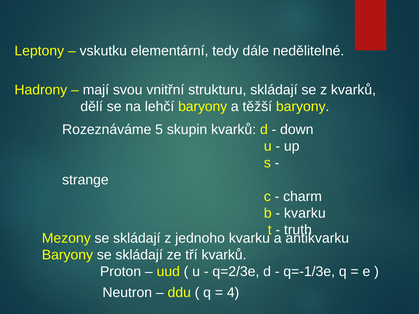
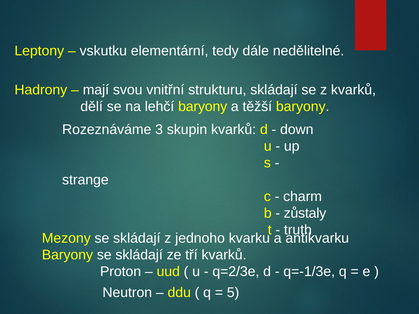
5: 5 -> 3 (159, 130)
kvarku: kvarku -> zůstaly (305, 213)
4: 4 -> 5 (233, 293)
